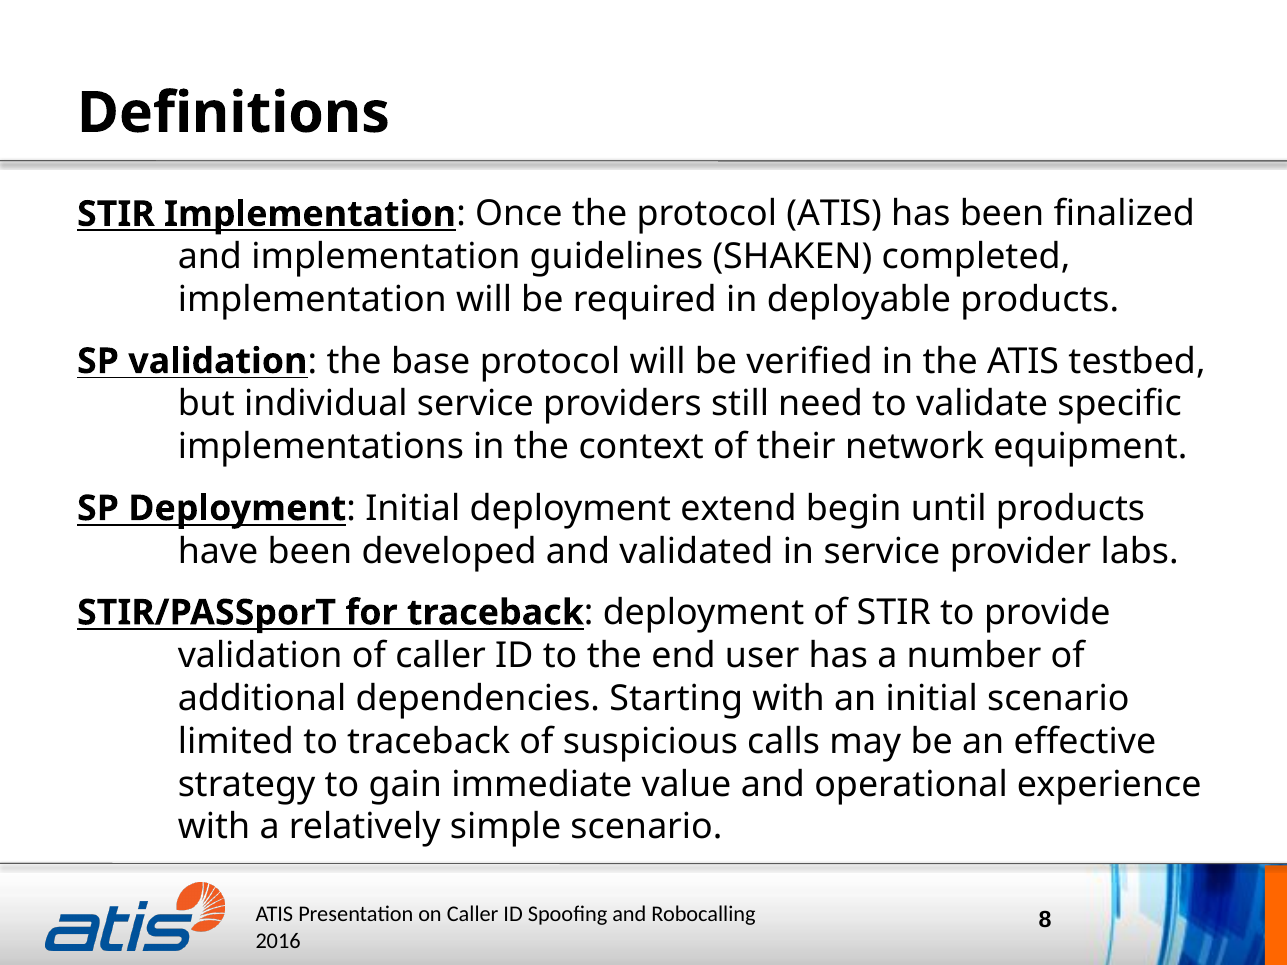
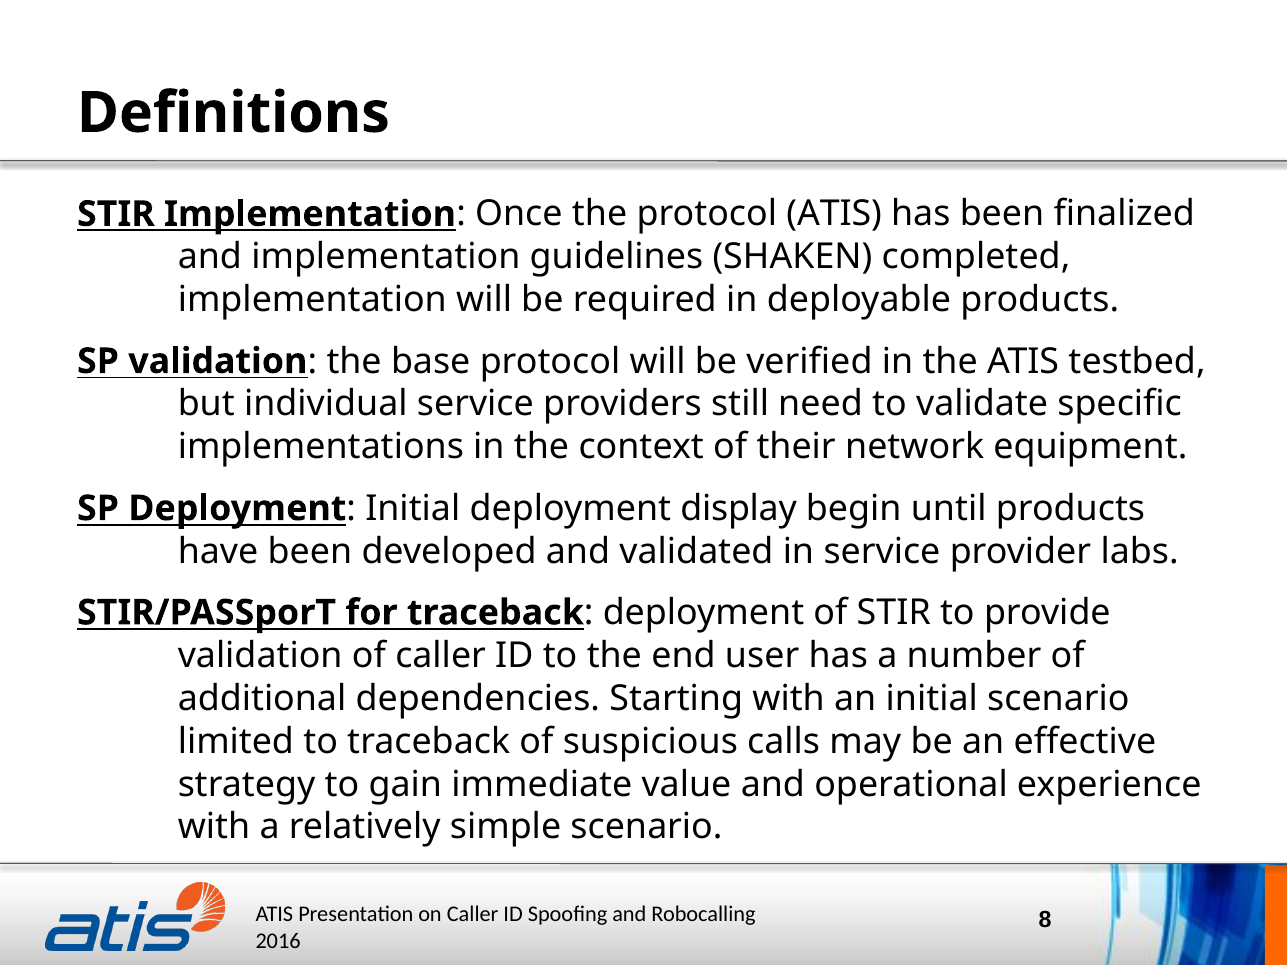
extend: extend -> display (739, 509)
